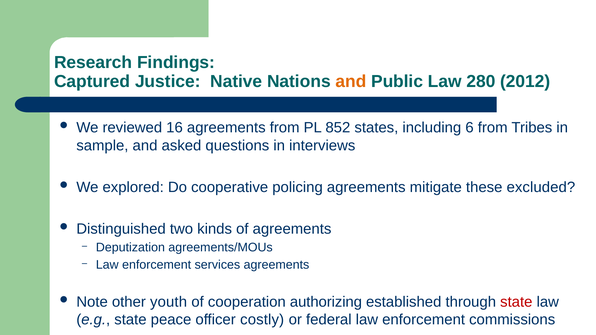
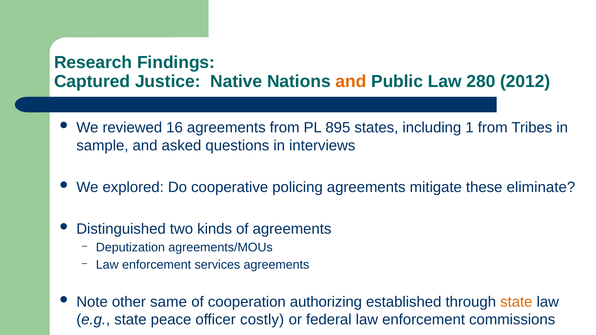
852: 852 -> 895 (338, 128)
6: 6 -> 1 (470, 128)
excluded: excluded -> eliminate (541, 187)
youth: youth -> same (169, 302)
state colour: red -> orange (516, 302)
